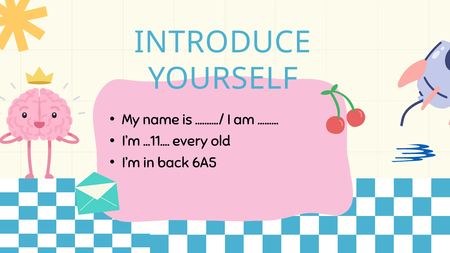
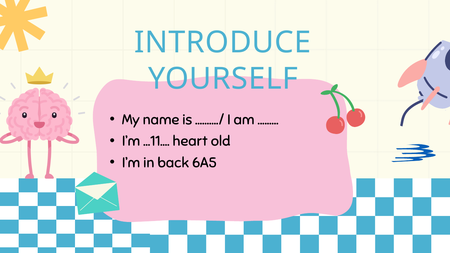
every: every -> heart (190, 141)
